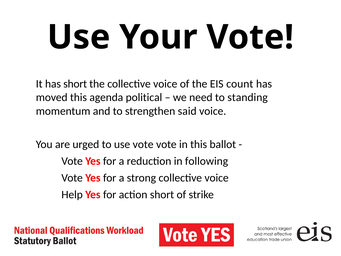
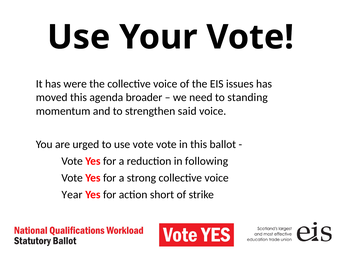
has short: short -> were (75, 84)
count: count -> issues (240, 84)
political: political -> broader (144, 97)
Help: Help -> Year (72, 194)
